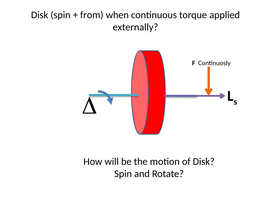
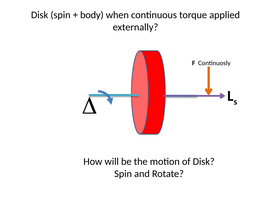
from: from -> body (92, 15)
